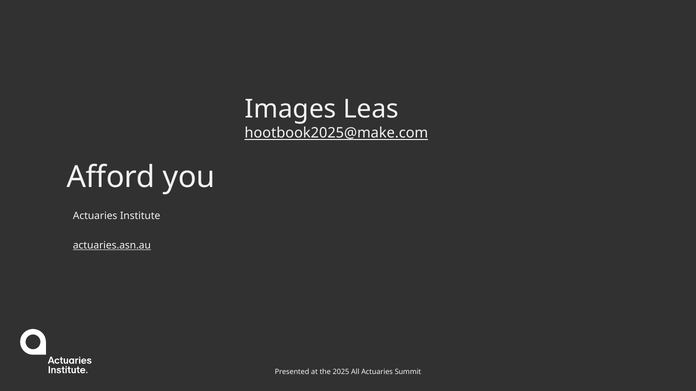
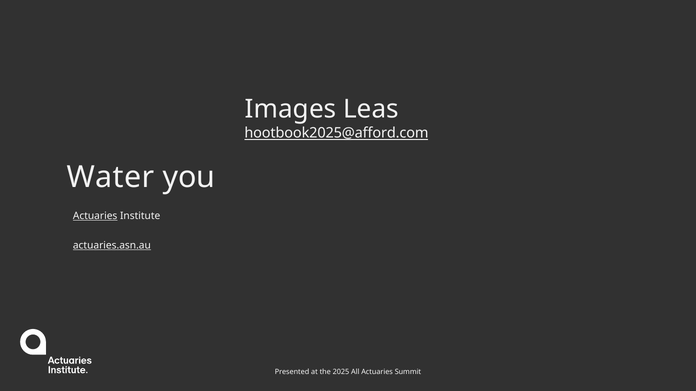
hootbook2025@make.com: hootbook2025@make.com -> hootbook2025@afford.com (336, 133)
Afford: Afford -> Water (111, 177)
Actuaries underline: none -> present (95, 216)
